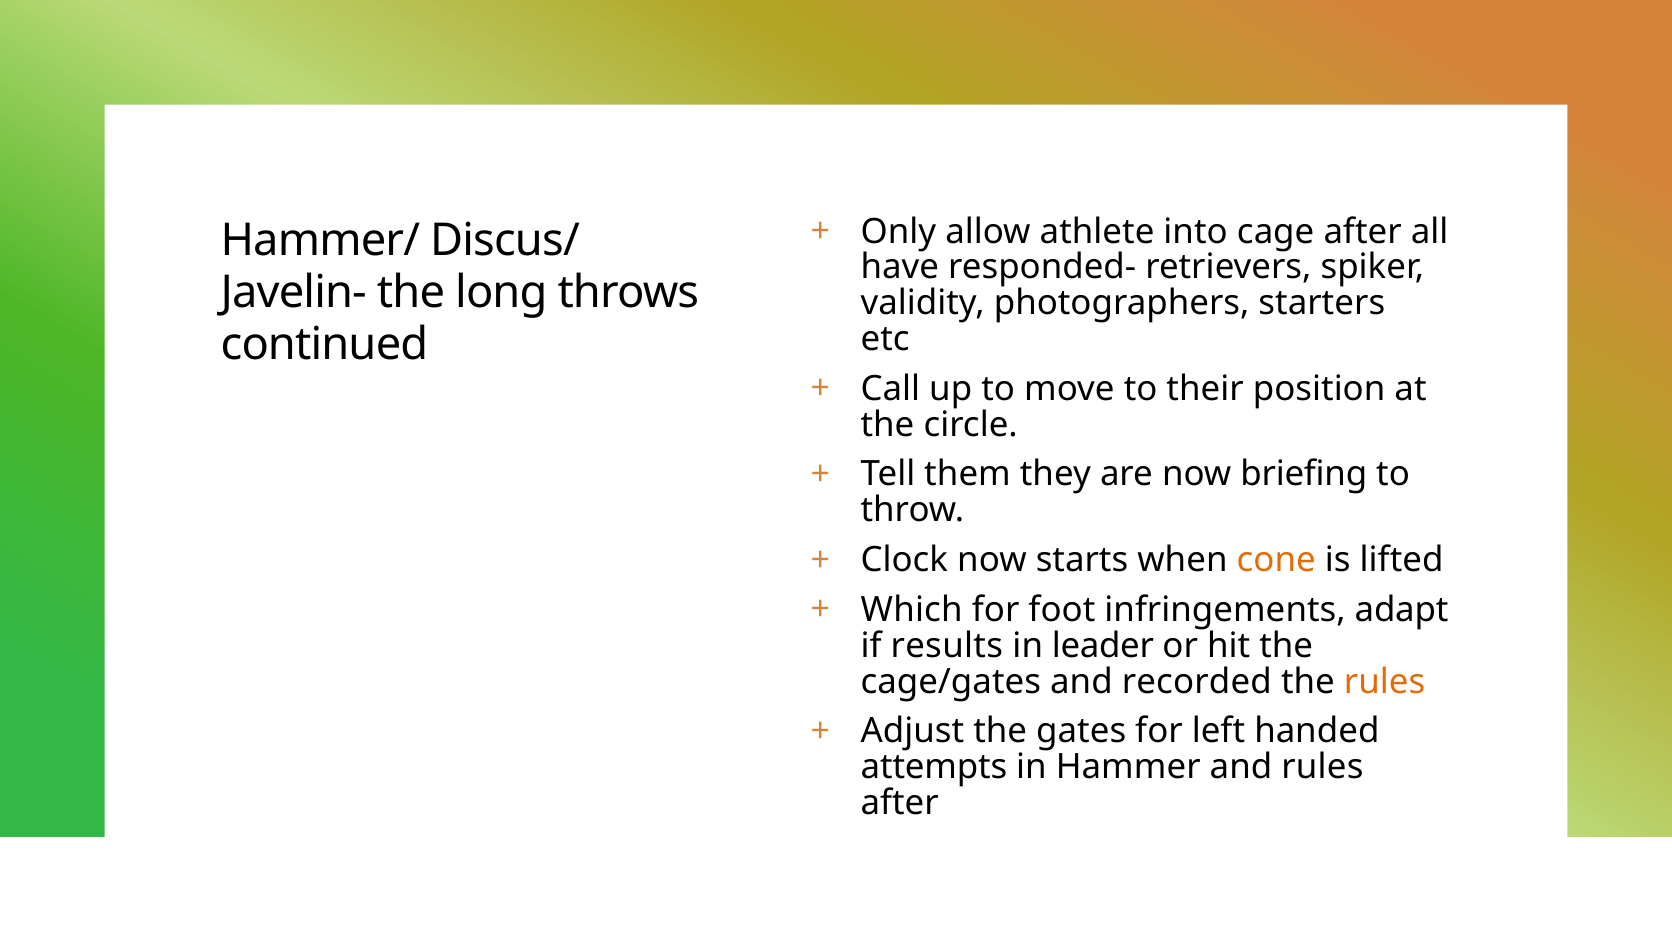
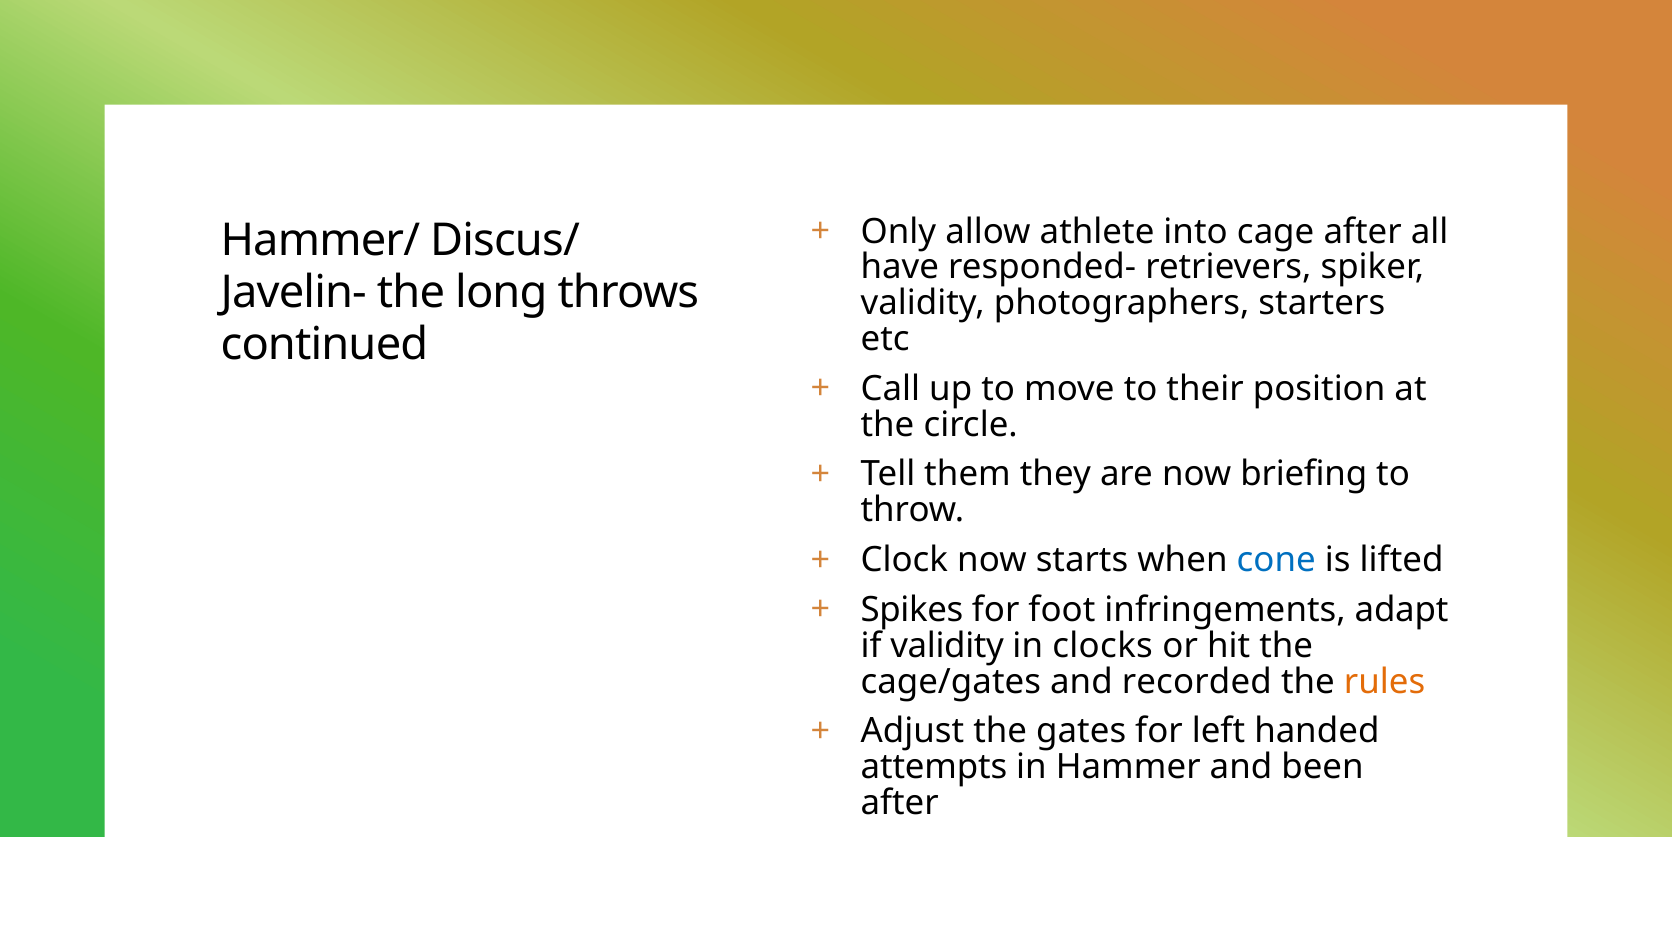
cone colour: orange -> blue (1276, 560)
Which: Which -> Spikes (912, 610)
if results: results -> validity (947, 645)
leader: leader -> clocks (1103, 645)
and rules: rules -> been (1323, 767)
